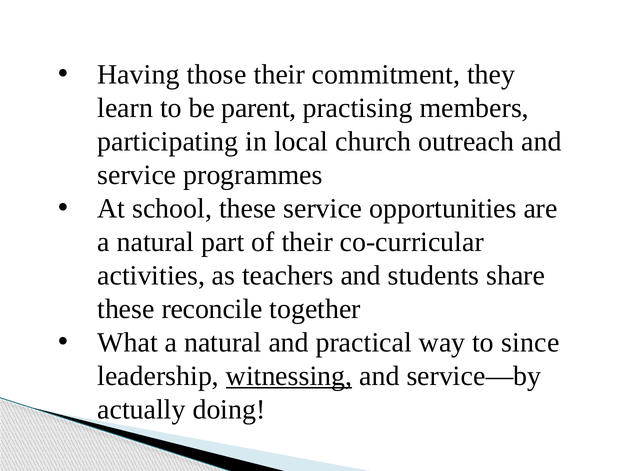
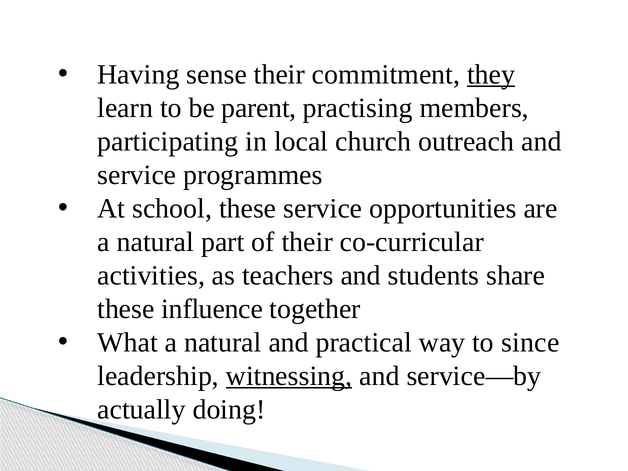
those: those -> sense (217, 74)
they underline: none -> present (491, 74)
reconcile: reconcile -> influence (212, 309)
